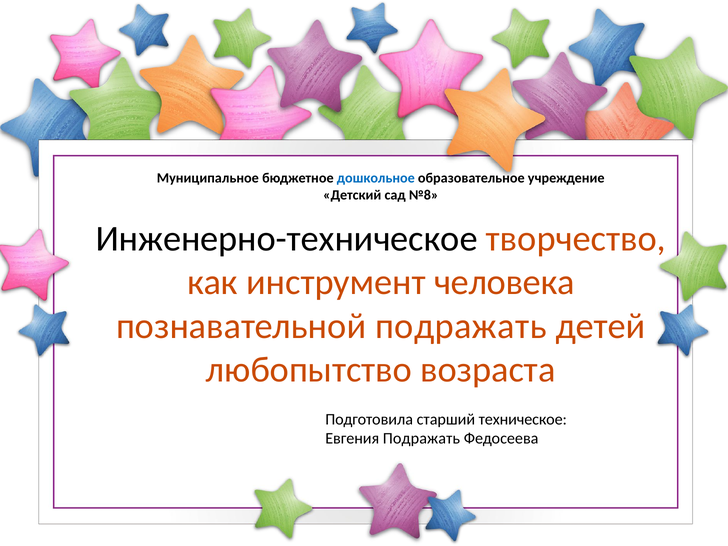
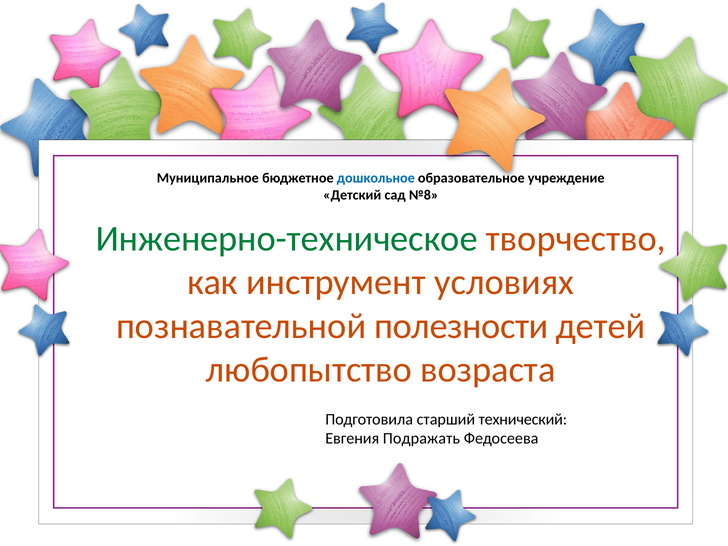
Инженерно-техническое colour: black -> green (287, 239)
человека: человека -> условиях (504, 282)
познавательной подражать: подражать -> полезности (461, 326)
техническое: техническое -> технический (523, 419)
